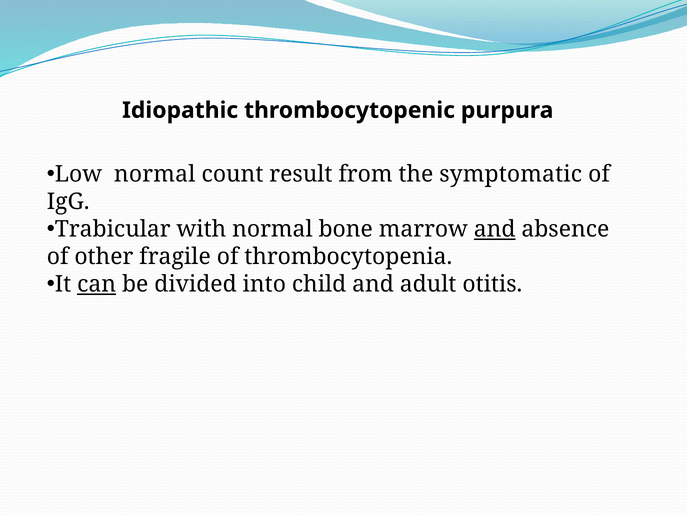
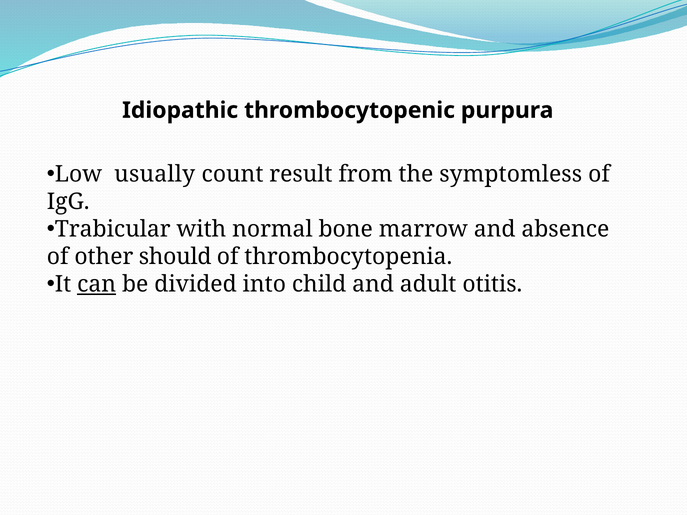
Low normal: normal -> usually (155, 174)
symptomatic: symptomatic -> symptomless (511, 174)
and underline: present -> none (495, 229)
fragile: fragile -> should (175, 257)
